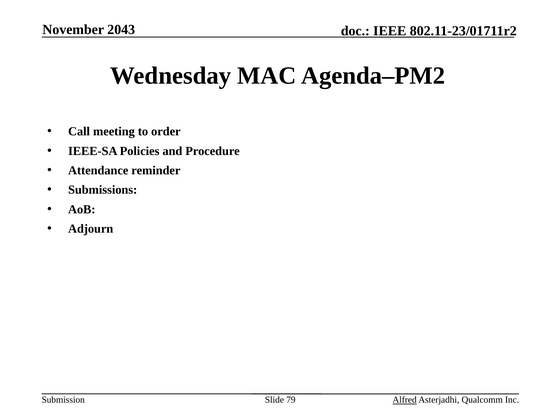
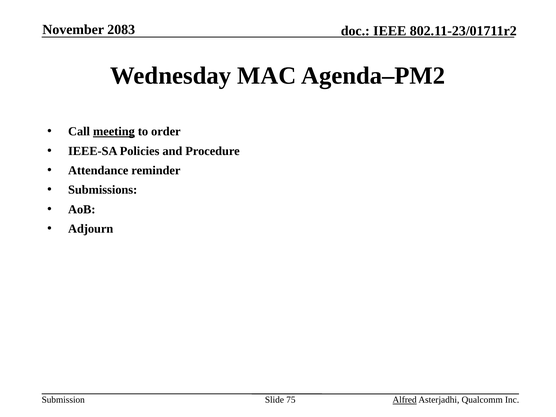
2043: 2043 -> 2083 (121, 29)
meeting underline: none -> present (114, 132)
79: 79 -> 75 (291, 400)
